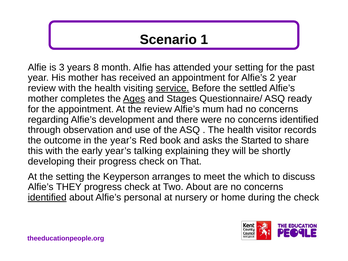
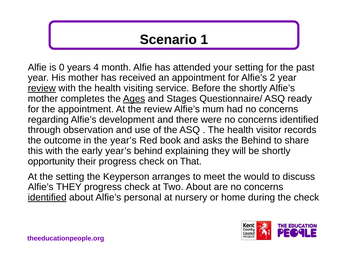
3: 3 -> 0 (62, 67)
8: 8 -> 4 (96, 67)
review underline: none -> present (42, 88)
service underline: present -> none (173, 88)
the settled: settled -> shortly (253, 88)
the Started: Started -> Behind (256, 140)
year’s talking: talking -> behind (148, 151)
developing: developing -> opportunity (51, 161)
which: which -> would (257, 177)
